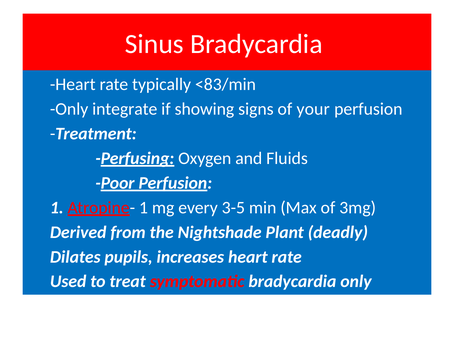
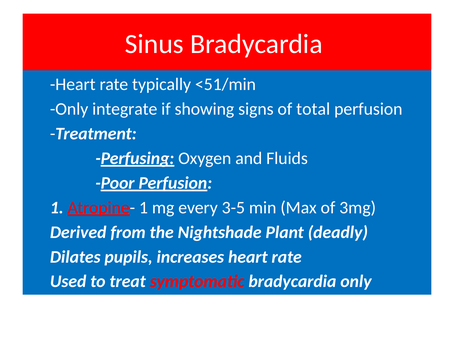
<83/min: <83/min -> <51/min (225, 84)
your: your -> total (313, 109)
